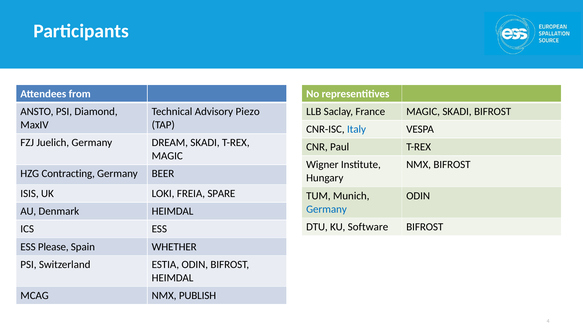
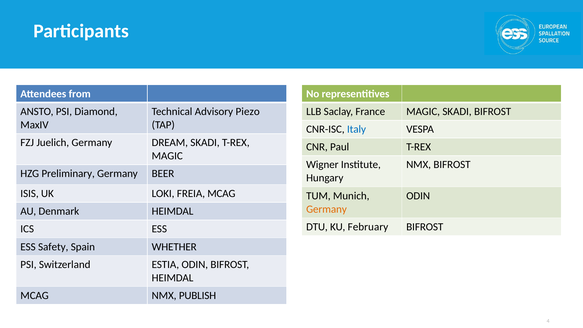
Contracting: Contracting -> Preliminary (68, 174)
FREIA SPARE: SPARE -> MCAG (221, 194)
Germany colour: blue -> orange (326, 209)
Software: Software -> February (368, 227)
Please: Please -> Safety (53, 247)
